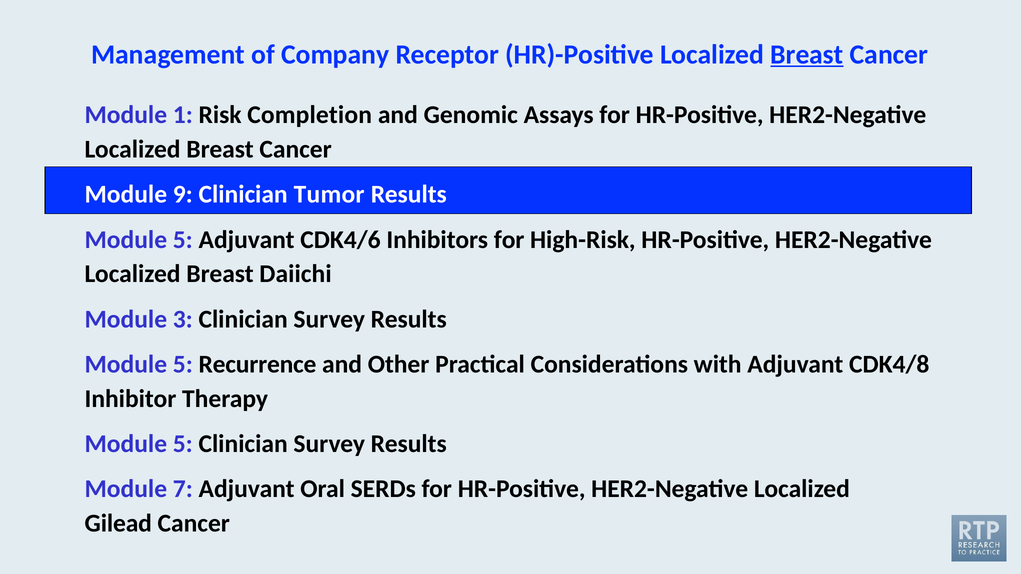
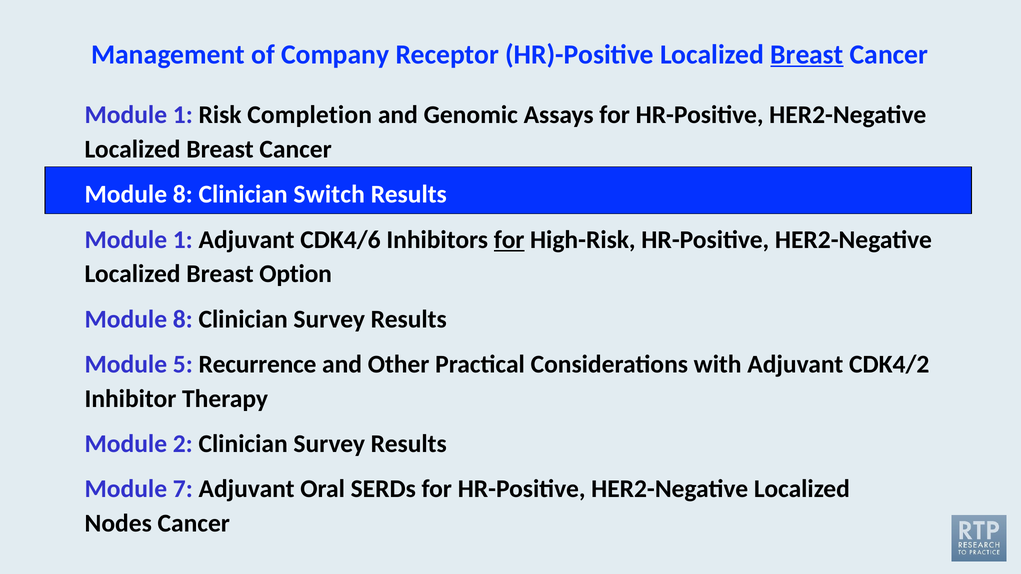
9: 9 -> 8 (183, 195)
Tumor: Tumor -> Switch (329, 195)
5: 5 -> 1 (183, 240)
for underline: none -> present (509, 240)
Daiichi: Daiichi -> Option (296, 274)
3: 3 -> 8 (183, 319)
CDK4/8: CDK4/8 -> CDK4/2 (889, 364)
5: 5 -> 2 (183, 444)
Gilead: Gilead -> Nodes (118, 523)
